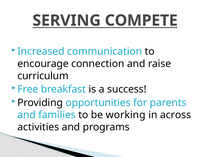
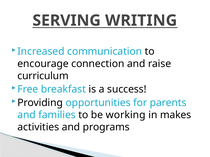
COMPETE: COMPETE -> WRITING (141, 21)
across: across -> makes (176, 115)
